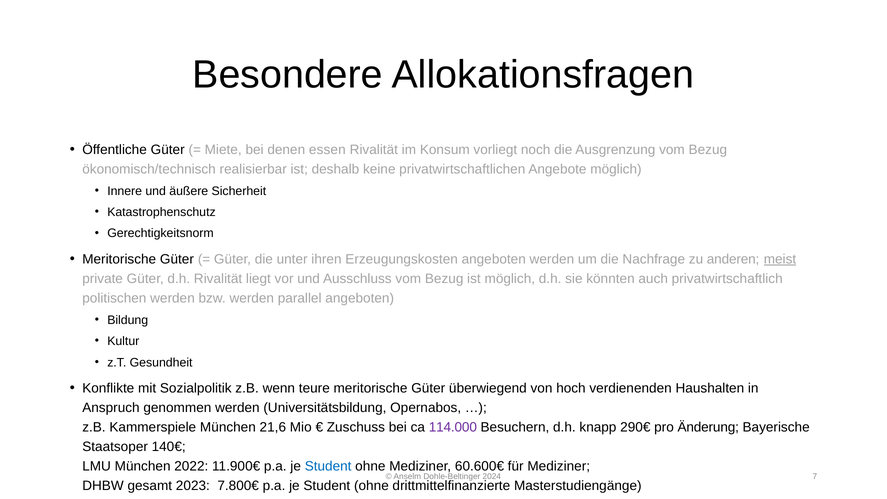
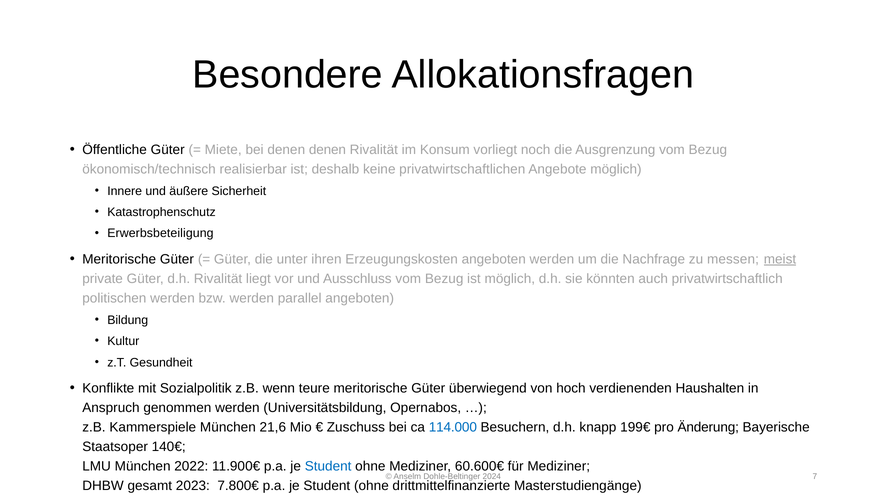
denen essen: essen -> denen (327, 150)
Gerechtigkeitsnorm: Gerechtigkeitsnorm -> Erwerbsbeteiligung (160, 233)
anderen: anderen -> messen (733, 259)
114.000 colour: purple -> blue (453, 427)
290€: 290€ -> 199€ (635, 427)
